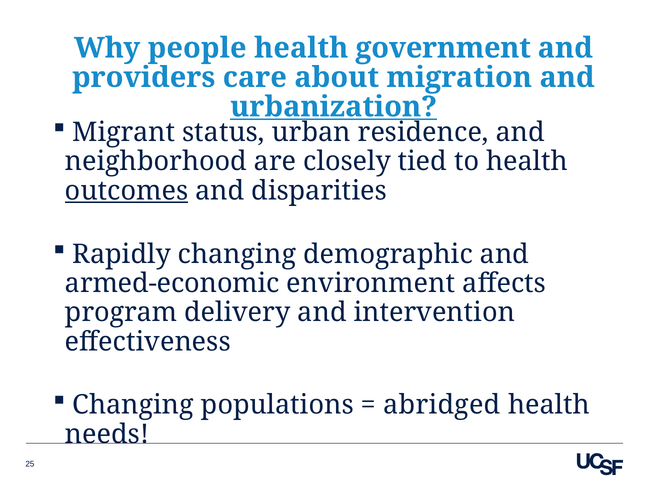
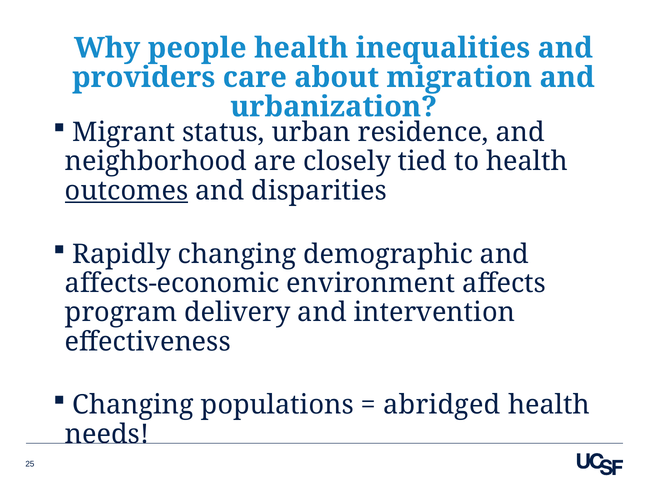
government: government -> inequalities (443, 48)
urbanization underline: present -> none (334, 107)
armed-economic: armed-economic -> affects-economic (172, 284)
